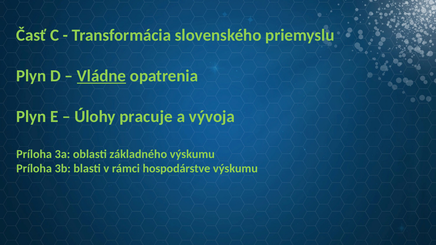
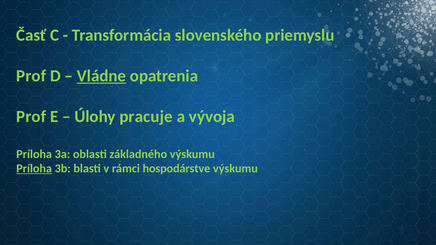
Plyn: Plyn -> Prof (31, 76)
Plyn: Plyn -> Prof (31, 117)
Príloha underline: none -> present (34, 169)
